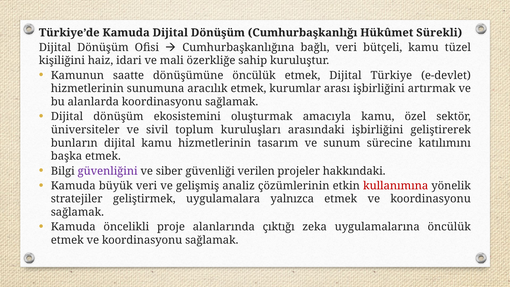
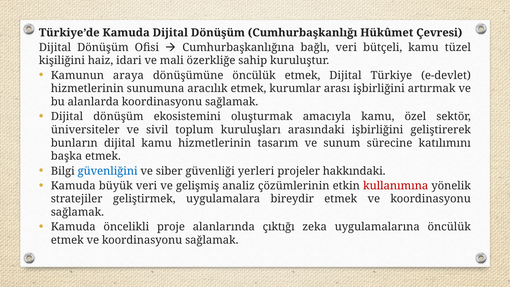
Sürekli: Sürekli -> Çevresi (439, 33)
saatte: saatte -> araya (128, 75)
güvenliğini colour: purple -> blue (108, 171)
verilen: verilen -> yerleri (256, 171)
yalnızca: yalnızca -> bireydir (292, 199)
